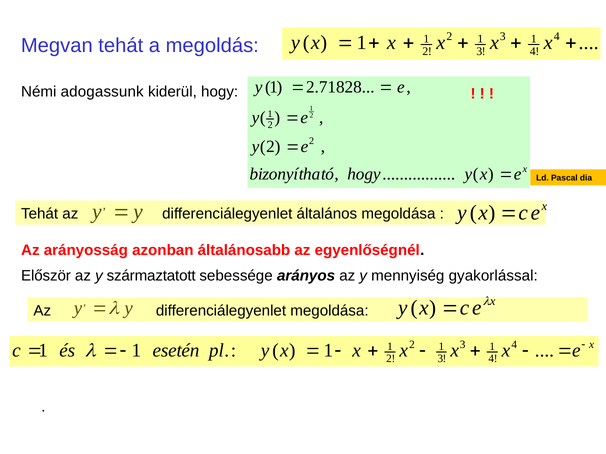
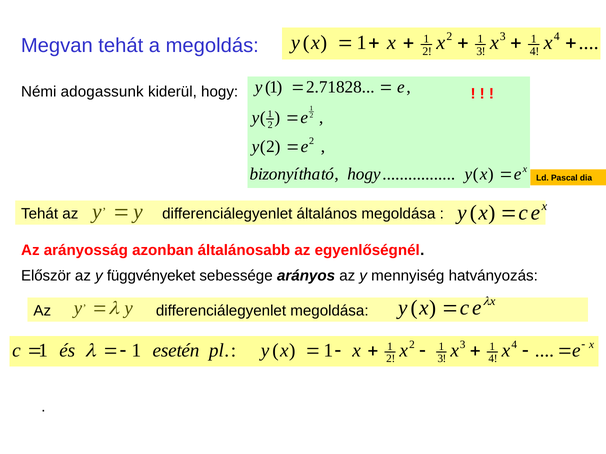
származtatott: származtatott -> függvényeket (151, 276)
gyakorlással: gyakorlással -> hatványozás (493, 276)
